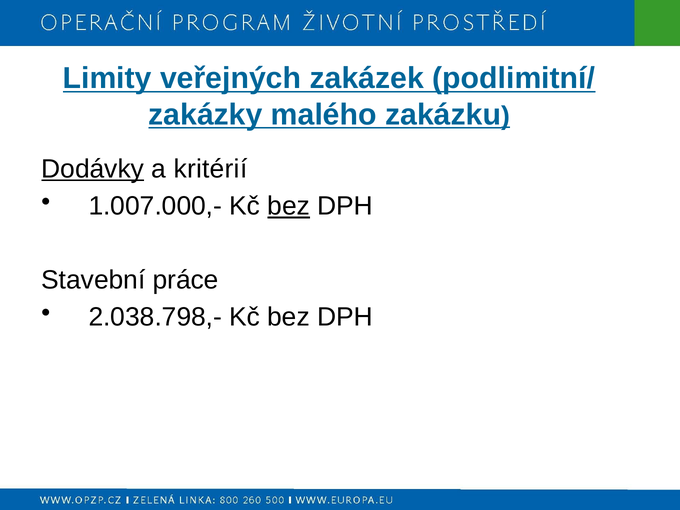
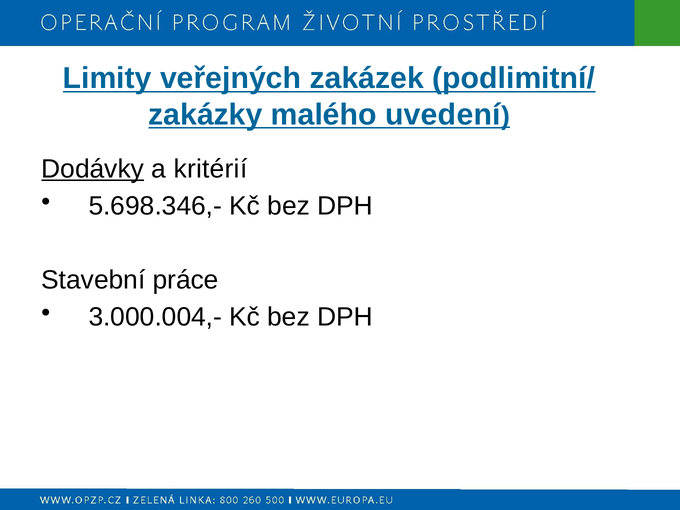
zakázku: zakázku -> uvedení (443, 115)
1.007.000,-: 1.007.000,- -> 5.698.346,- (155, 206)
bez underline: present -> none (289, 206)
2.038.798,-: 2.038.798,- -> 3.000.004,- (155, 317)
